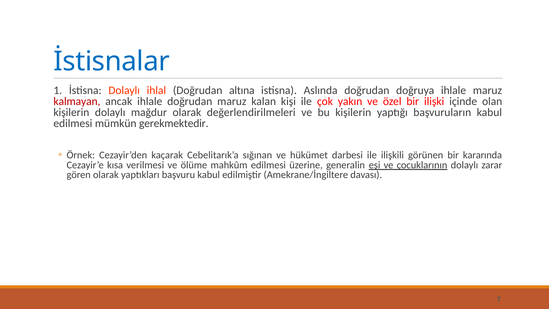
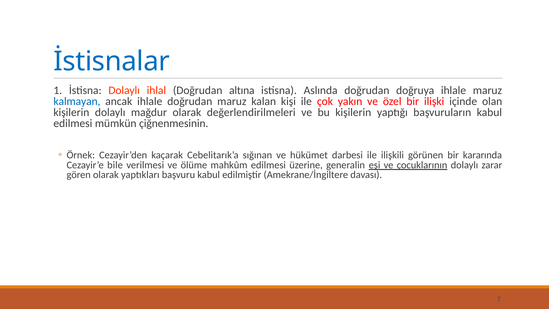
kalmayan colour: red -> blue (77, 101)
gerekmektedir: gerekmektedir -> çiğnenmesinin (174, 123)
kısa: kısa -> bile (115, 165)
